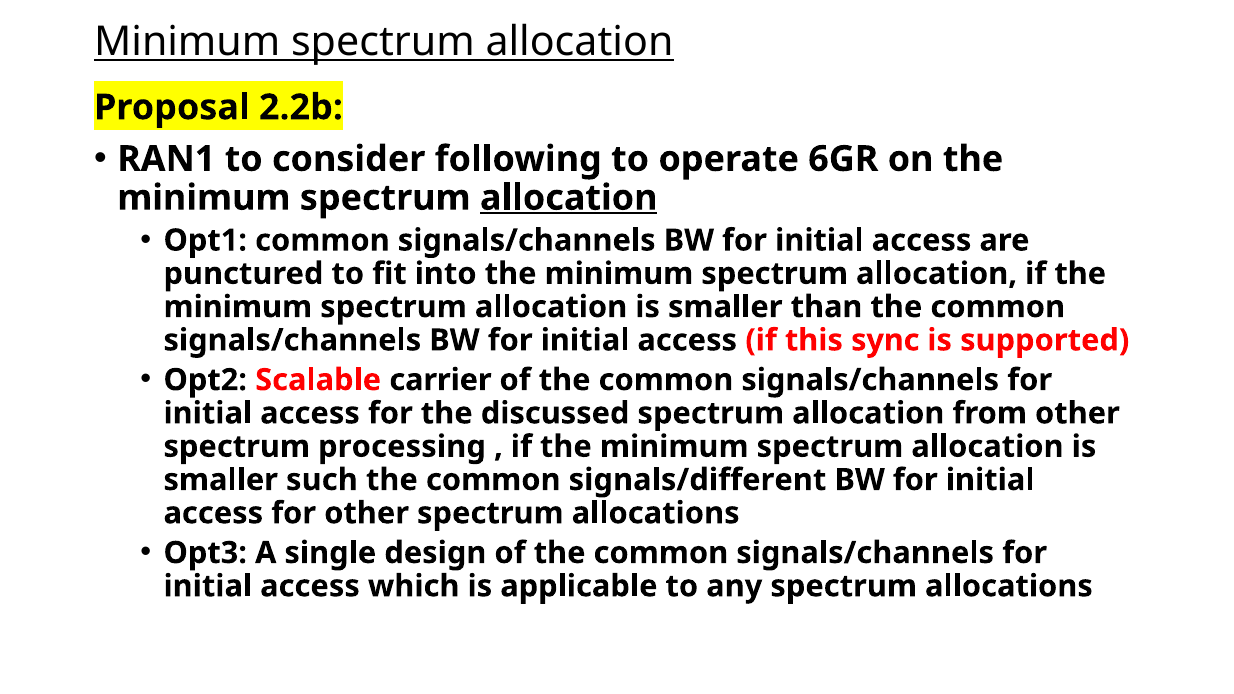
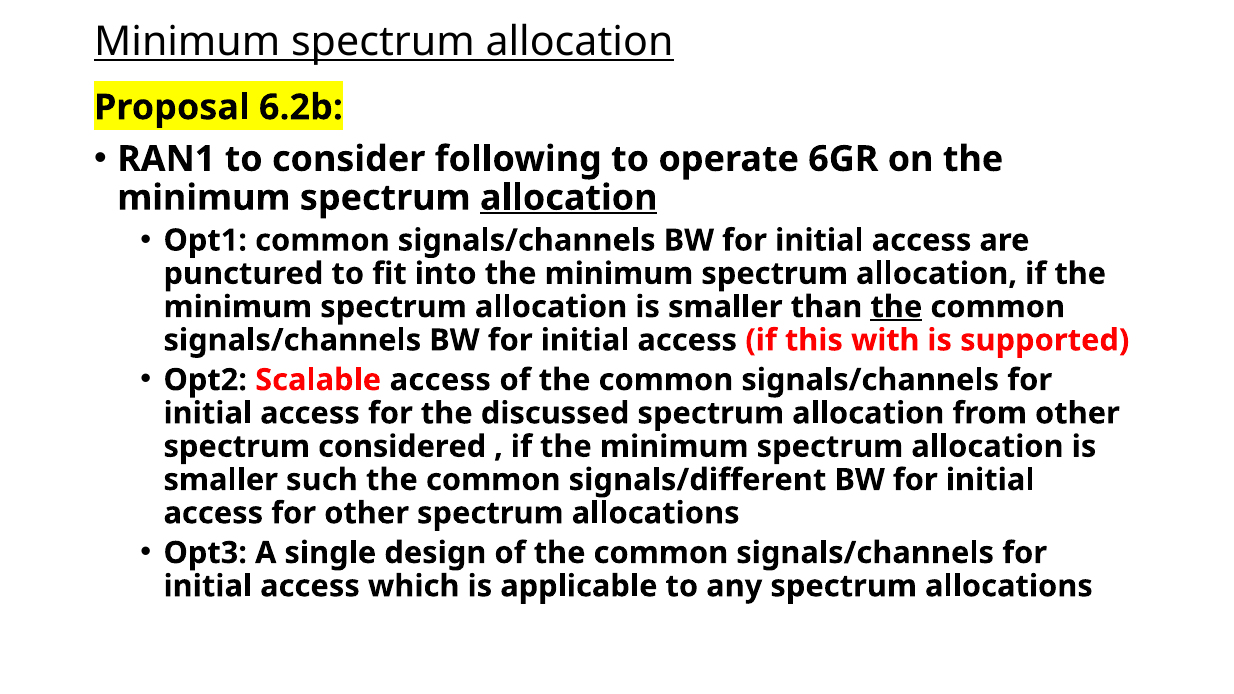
2.2b: 2.2b -> 6.2b (301, 107)
the underline: none -> present (896, 307)
sync: sync -> with (885, 340)
Scalable carrier: carrier -> access (440, 380)
processing: processing -> considered (402, 447)
